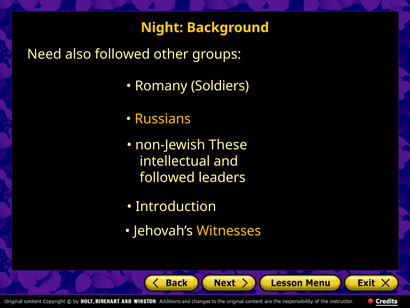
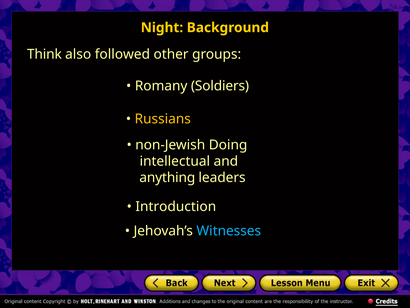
Need: Need -> Think (44, 54)
These: These -> Doing (228, 145)
followed: followed -> anything (167, 177)
Witnesses colour: yellow -> light blue (229, 231)
